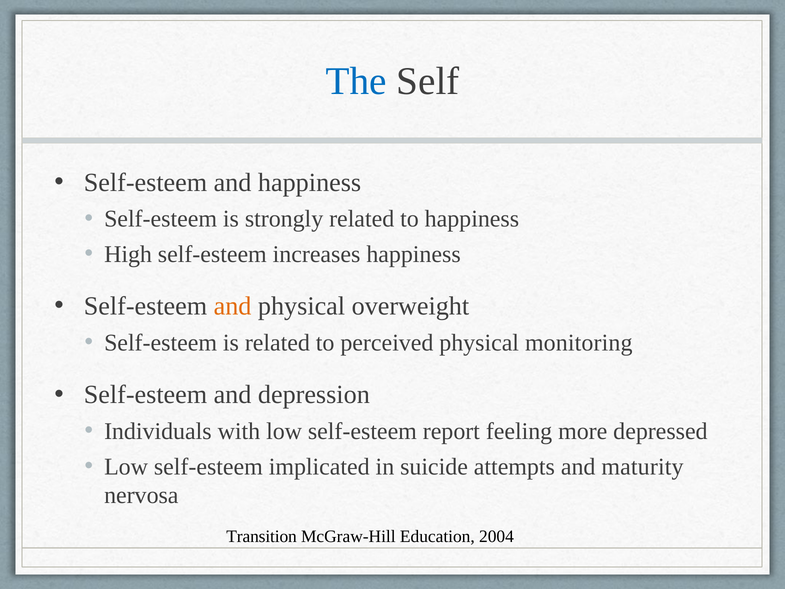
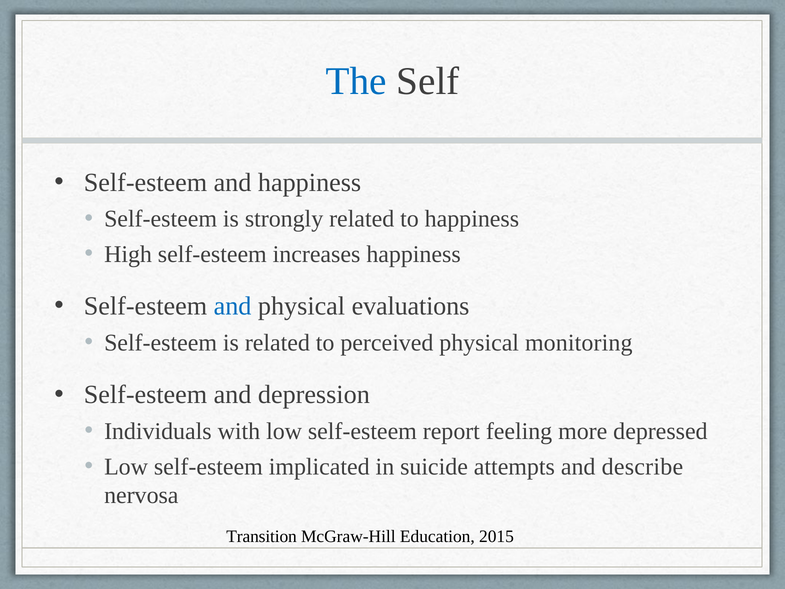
and colour: orange -> blue (233, 306)
overweight: overweight -> evaluations (410, 306)
maturity: maturity -> describe (642, 466)
2004: 2004 -> 2015 (496, 536)
